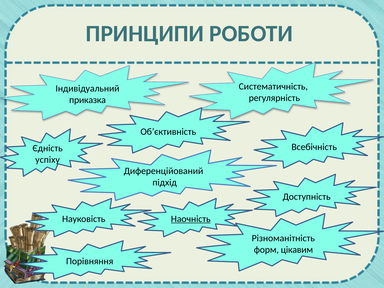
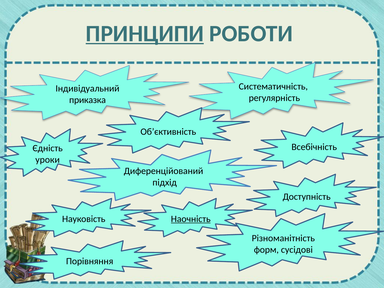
ПРИНЦИПИ underline: none -> present (145, 34)
успіху: успіху -> уроки (48, 160)
цікавим: цікавим -> сусідові (297, 250)
